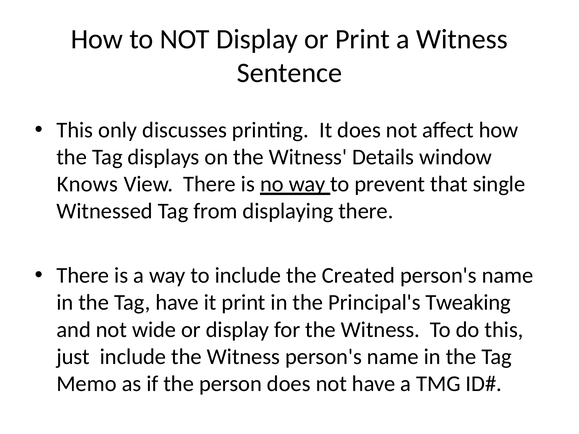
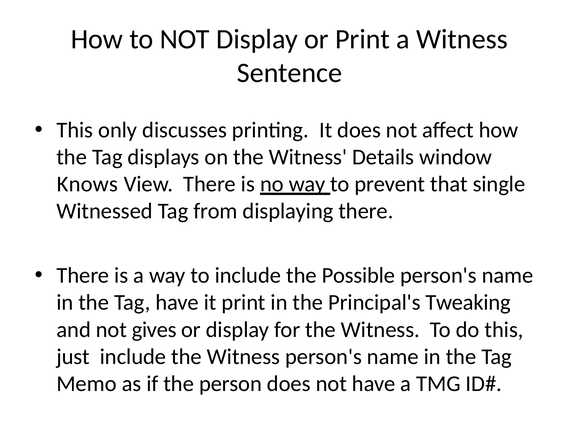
Created: Created -> Possible (358, 276)
wide: wide -> gives (154, 330)
